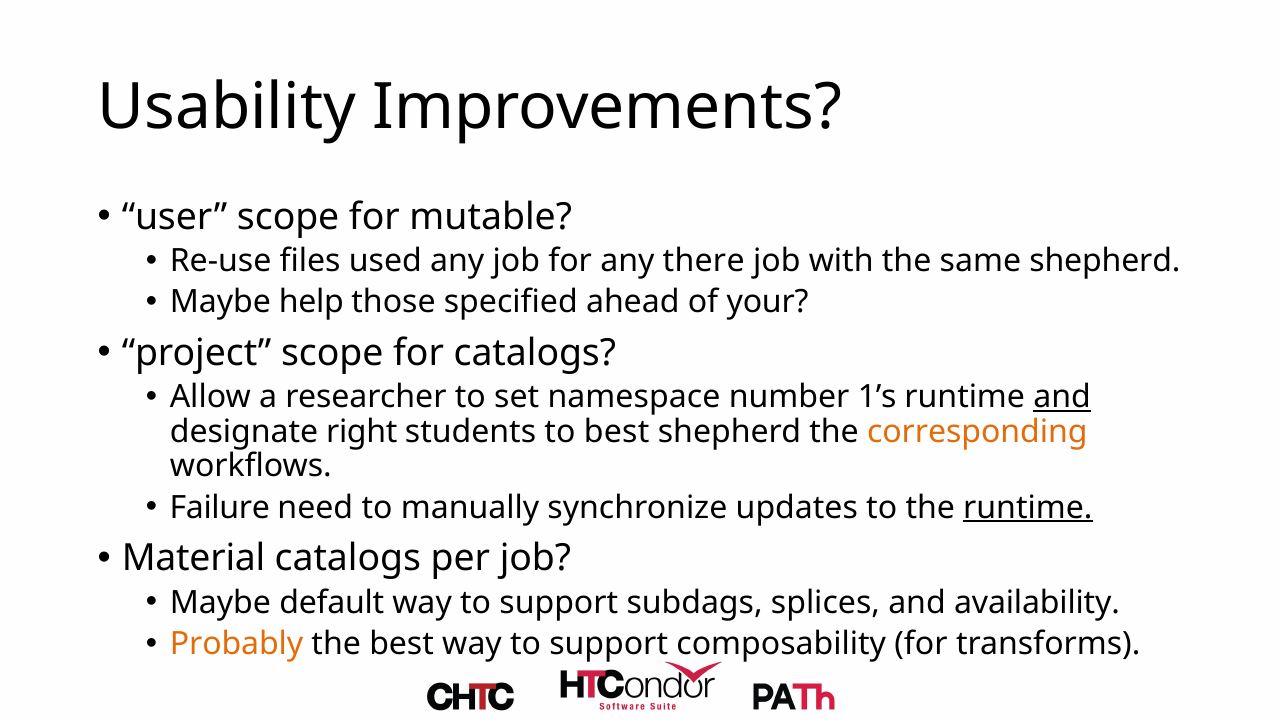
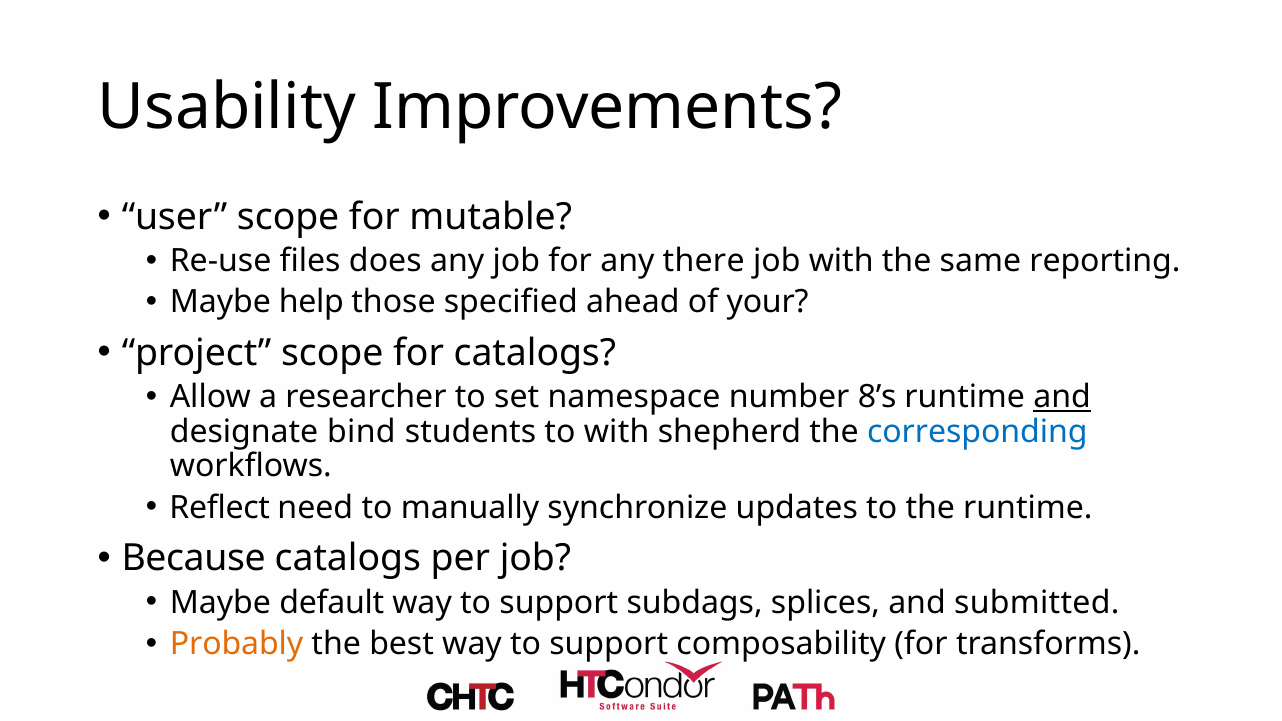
used: used -> does (385, 261)
same shepherd: shepherd -> reporting (1105, 261)
1’s: 1’s -> 8’s (877, 397)
right: right -> bind (361, 432)
to best: best -> with (617, 432)
corresponding colour: orange -> blue (977, 432)
Failure: Failure -> Reflect (220, 508)
runtime underline: present -> none (1028, 508)
Material: Material -> Because (194, 558)
availability: availability -> submitted (1037, 603)
